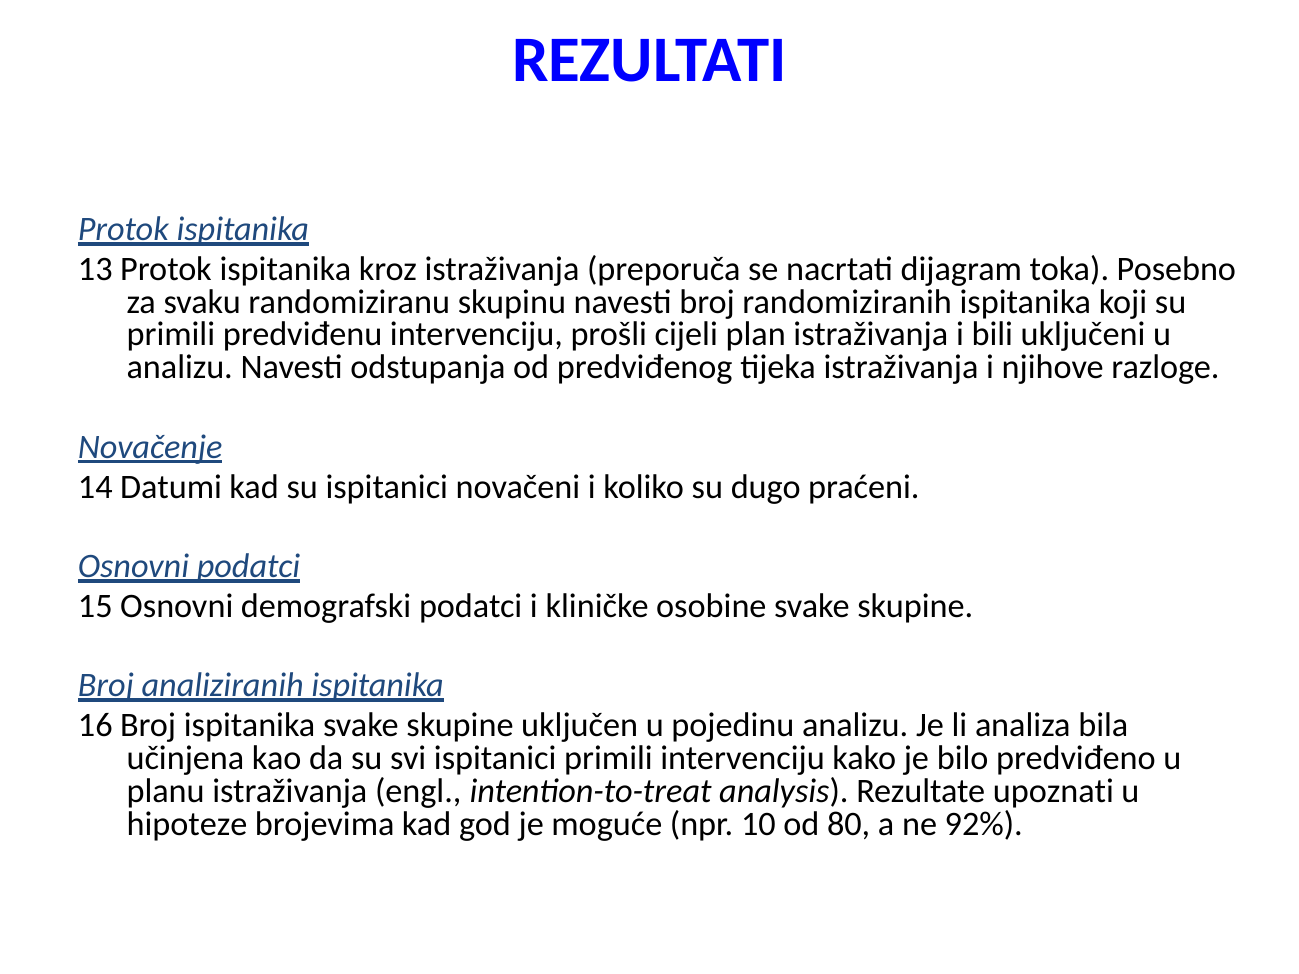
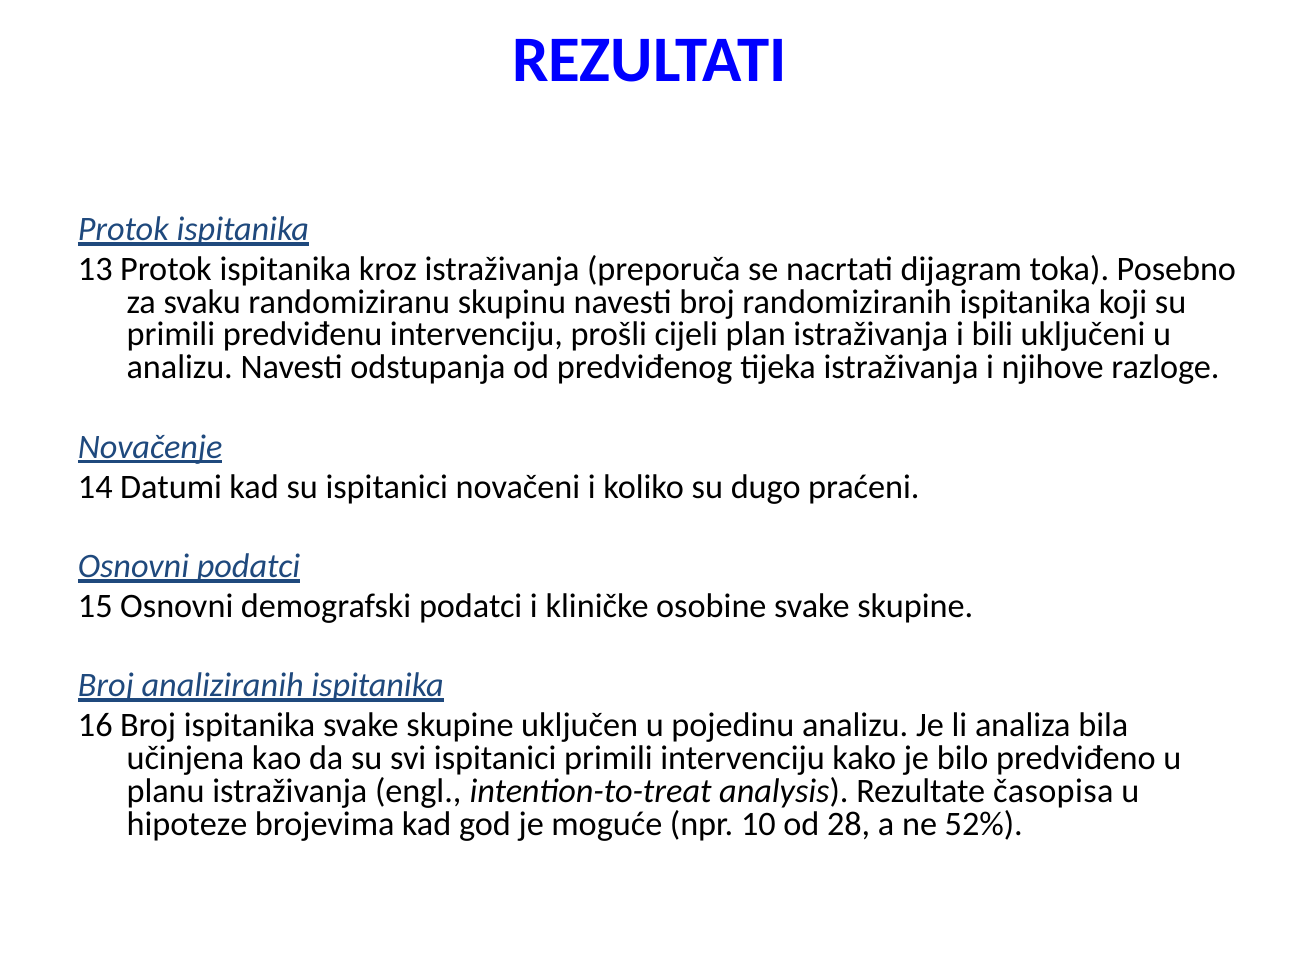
upoznati: upoznati -> časopisa (1053, 791)
80: 80 -> 28 (849, 824)
92%: 92% -> 52% (984, 824)
